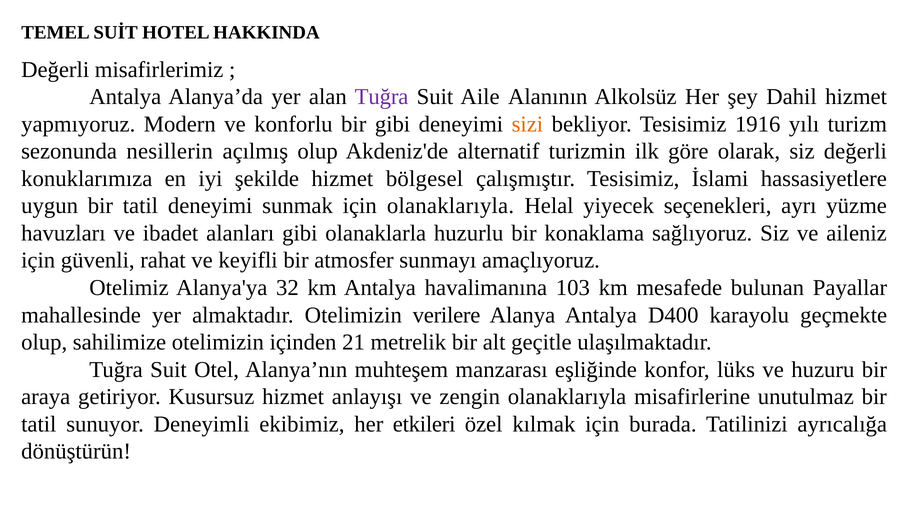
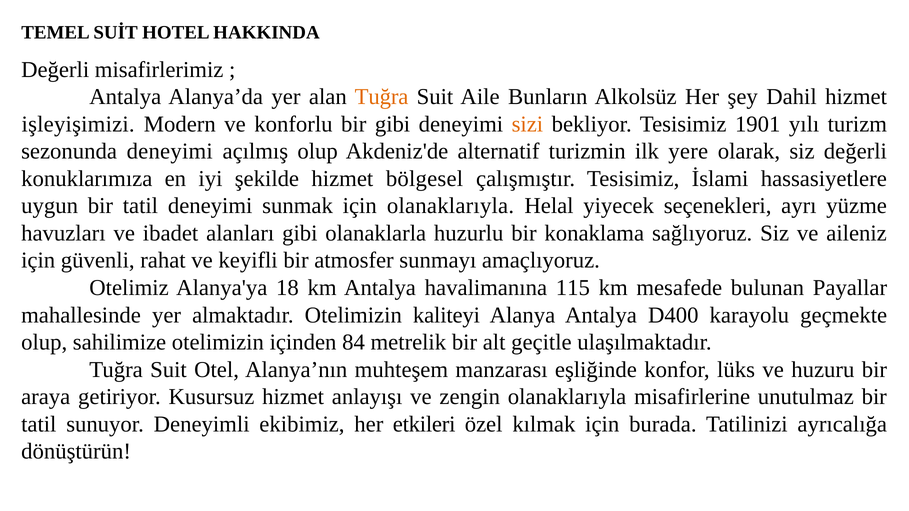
Tuğra colour: purple -> orange (382, 97)
Alanının: Alanının -> Bunların (548, 97)
yapmıyoruz: yapmıyoruz -> işleyişimizi (78, 124)
1916: 1916 -> 1901 (758, 124)
sezonunda nesillerin: nesillerin -> deneyimi (170, 152)
göre: göre -> yere (688, 152)
32: 32 -> 18 (287, 288)
103: 103 -> 115 (573, 288)
verilere: verilere -> kaliteyi (446, 315)
21: 21 -> 84 (354, 342)
